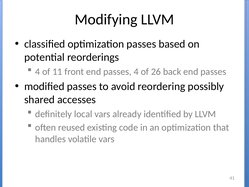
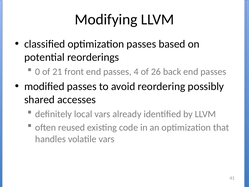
4: 4 -> 0 (38, 72)
11: 11 -> 21 (57, 72)
